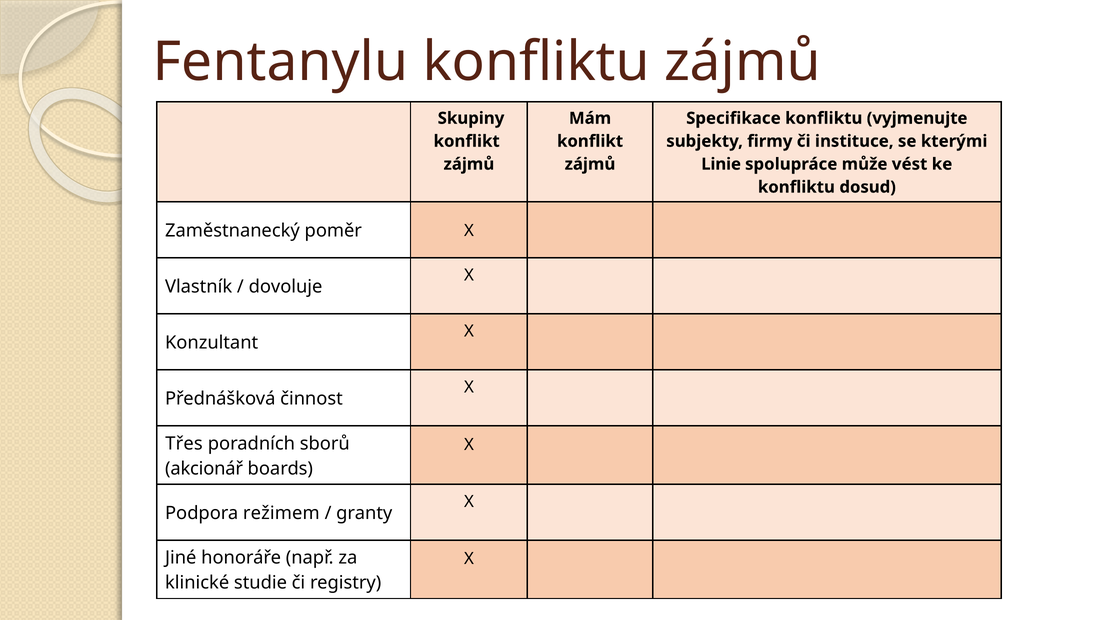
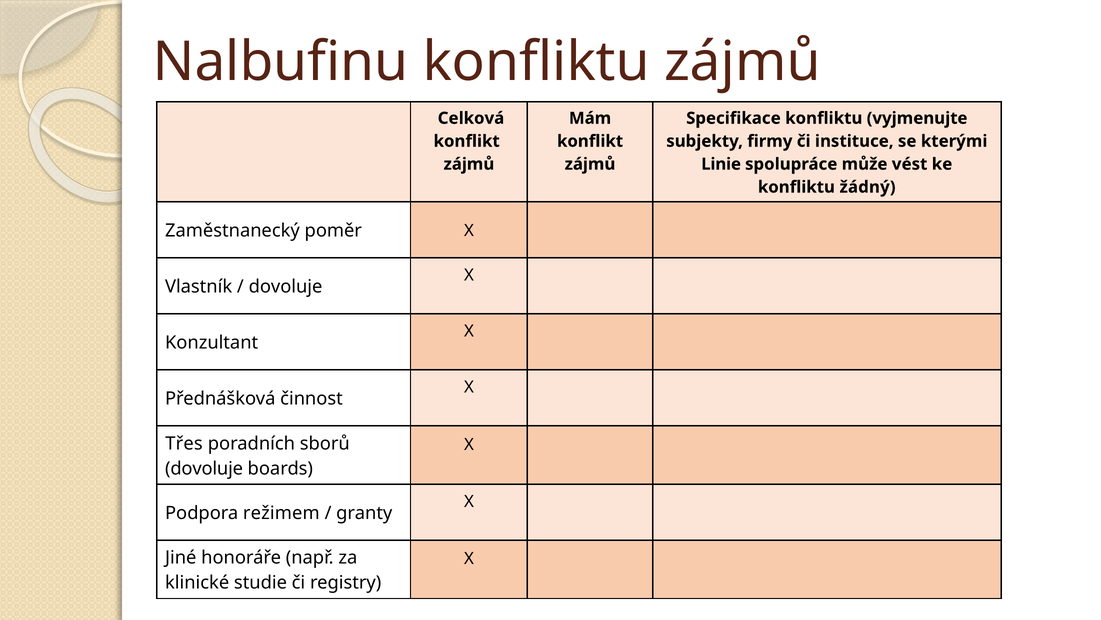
Fentanylu: Fentanylu -> Nalbufinu (281, 62)
Skupiny: Skupiny -> Celková (471, 118)
dosud: dosud -> žádný (868, 187)
akcionář: akcionář -> dovoluje (204, 468)
